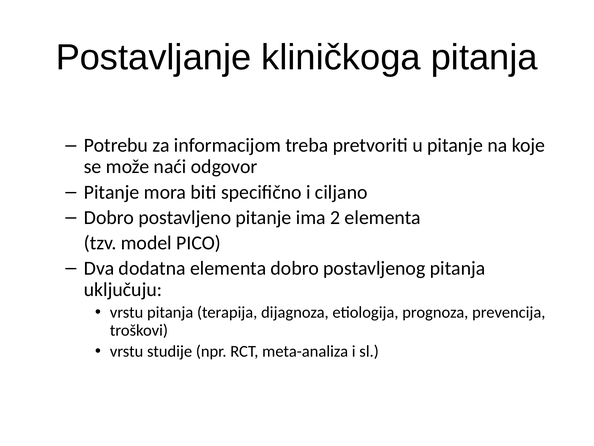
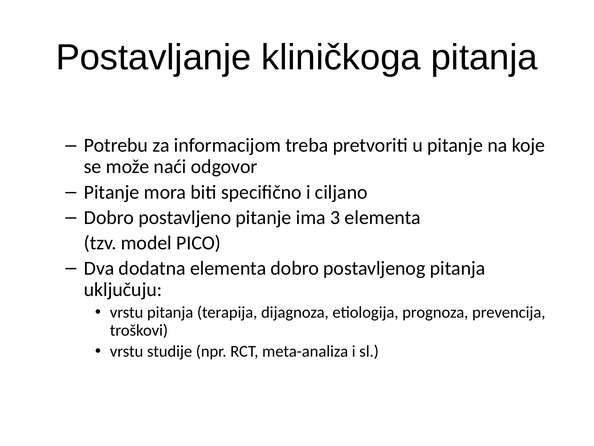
2: 2 -> 3 (335, 217)
